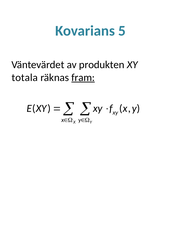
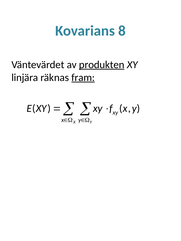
5: 5 -> 8 (122, 31)
produkten underline: none -> present (102, 65)
totala: totala -> linjära (25, 78)
